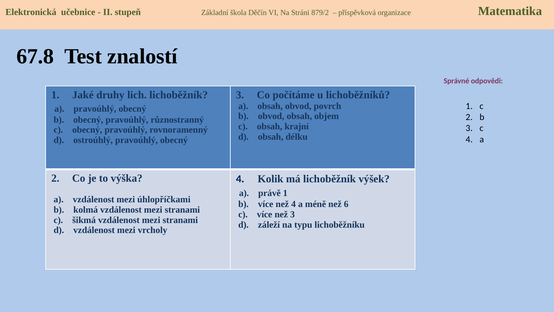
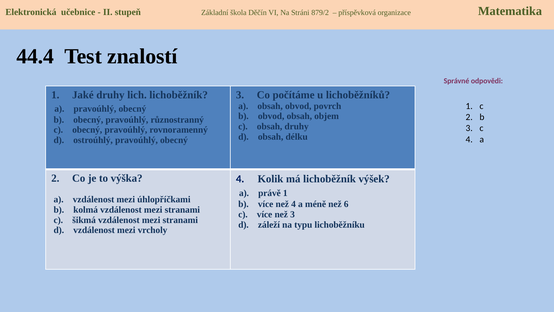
67.8: 67.8 -> 44.4 (35, 56)
obsah krajní: krajní -> druhy (297, 126)
